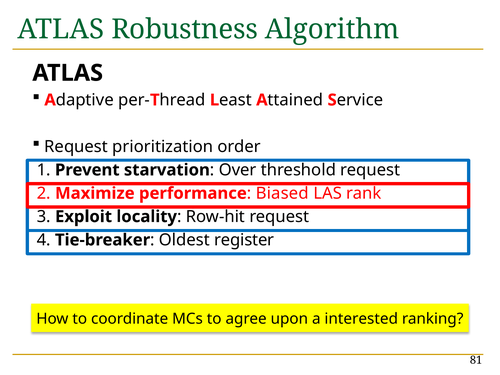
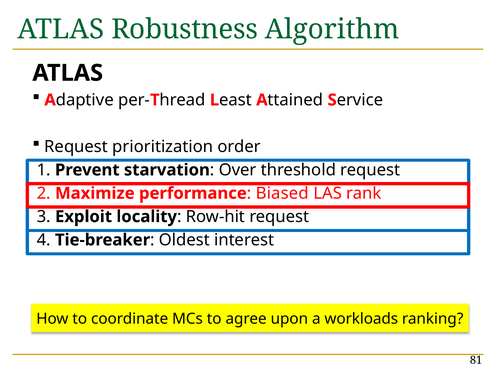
register: register -> interest (244, 240)
interested: interested -> workloads (361, 319)
